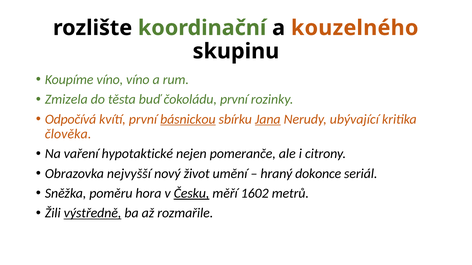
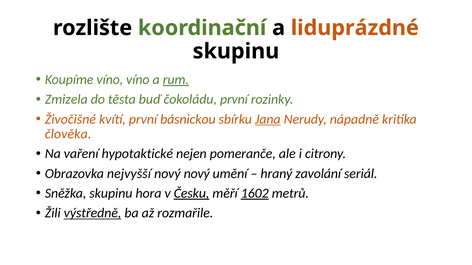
kouzelného: kouzelného -> liduprázdné (355, 28)
rum underline: none -> present (176, 80)
Odpočívá: Odpočívá -> Živočišné (70, 119)
básnickou underline: present -> none (188, 119)
ubývající: ubývající -> nápadně (354, 119)
nový život: život -> nový (197, 174)
dokonce: dokonce -> zavolání (318, 174)
Sněžka poměru: poměru -> skupinu (111, 194)
1602 underline: none -> present (255, 194)
